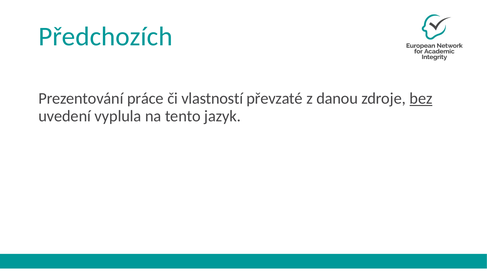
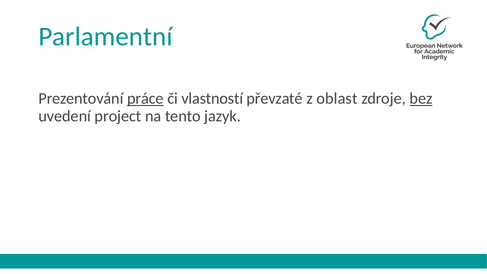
Předchozích: Předchozích -> Parlamentní (105, 37)
práce underline: none -> present (145, 99)
danou: danou -> oblast (337, 99)
vyplula: vyplula -> project (118, 116)
